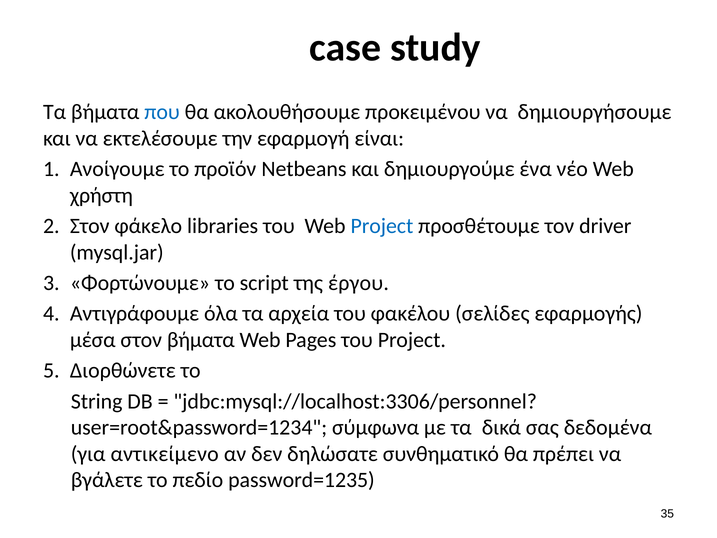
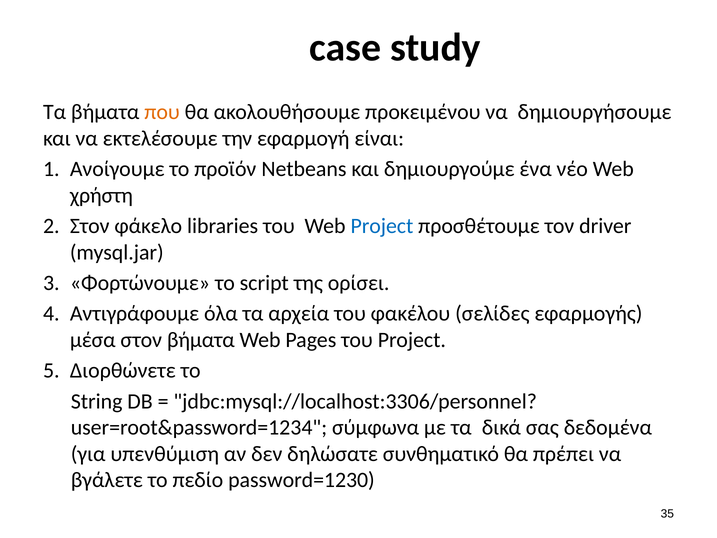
που colour: blue -> orange (162, 112)
έργου: έργου -> ορίσει (359, 283)
αντικείμενο: αντικείμενο -> υπενθύμιση (165, 454)
password=1235: password=1235 -> password=1230 (301, 480)
